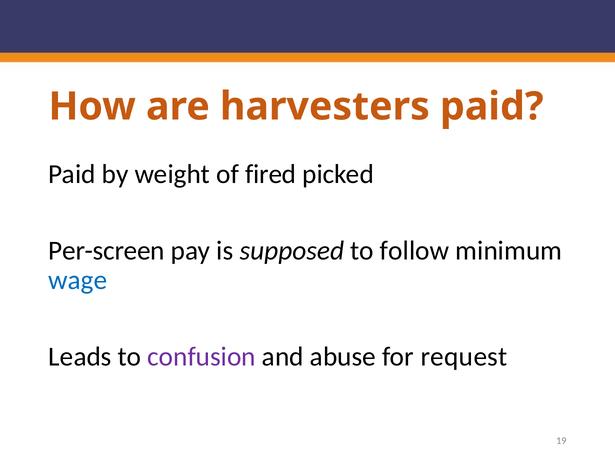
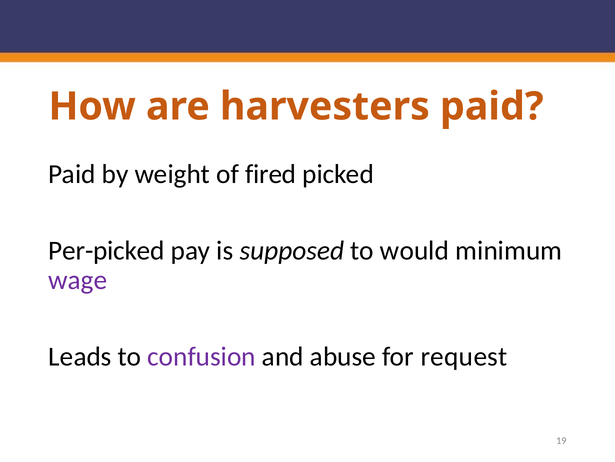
Per-screen: Per-screen -> Per-picked (107, 250)
follow: follow -> would (415, 250)
wage colour: blue -> purple (78, 280)
